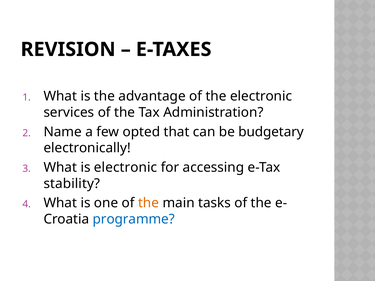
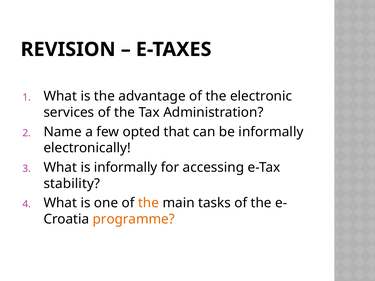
be budgetary: budgetary -> informally (271, 132)
is electronic: electronic -> informally (126, 168)
programme colour: blue -> orange (134, 219)
